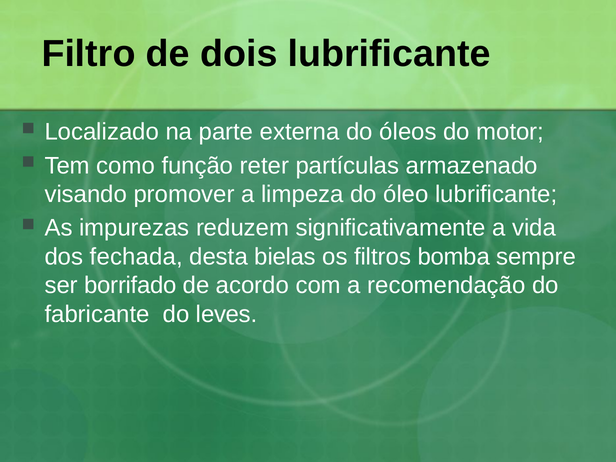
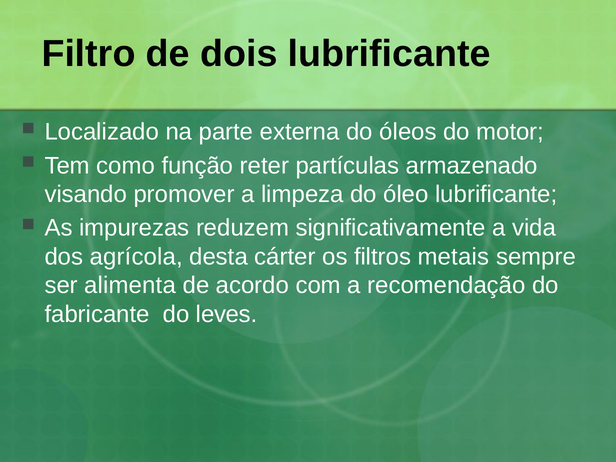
fechada: fechada -> agrícola (136, 257)
bielas: bielas -> cárter (285, 257)
bomba: bomba -> metais (454, 257)
borrifado: borrifado -> alimenta (130, 285)
